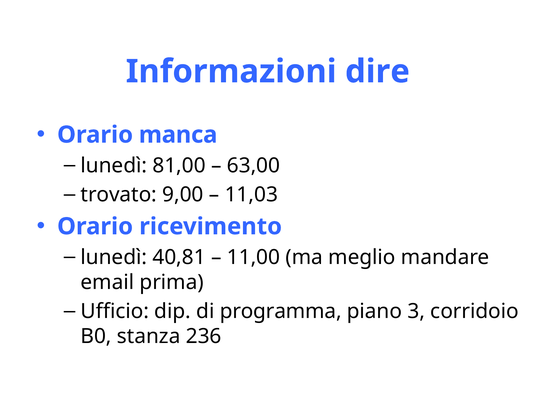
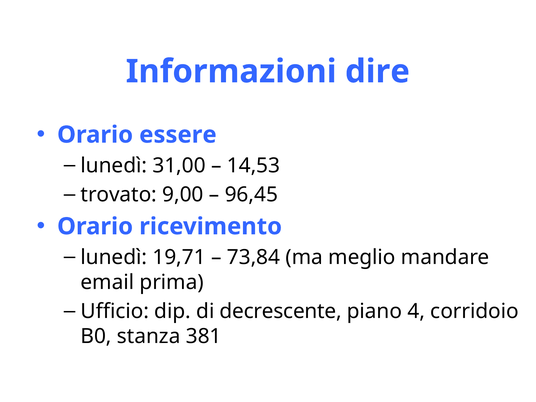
manca: manca -> essere (178, 135)
81,00: 81,00 -> 31,00 (179, 166)
63,00: 63,00 -> 14,53 (253, 166)
11,03: 11,03 -> 96,45 (251, 195)
40,81: 40,81 -> 19,71 (179, 257)
11,00: 11,00 -> 73,84 (253, 257)
programma: programma -> decrescente (281, 311)
3: 3 -> 4 (416, 311)
236: 236 -> 381 (204, 336)
